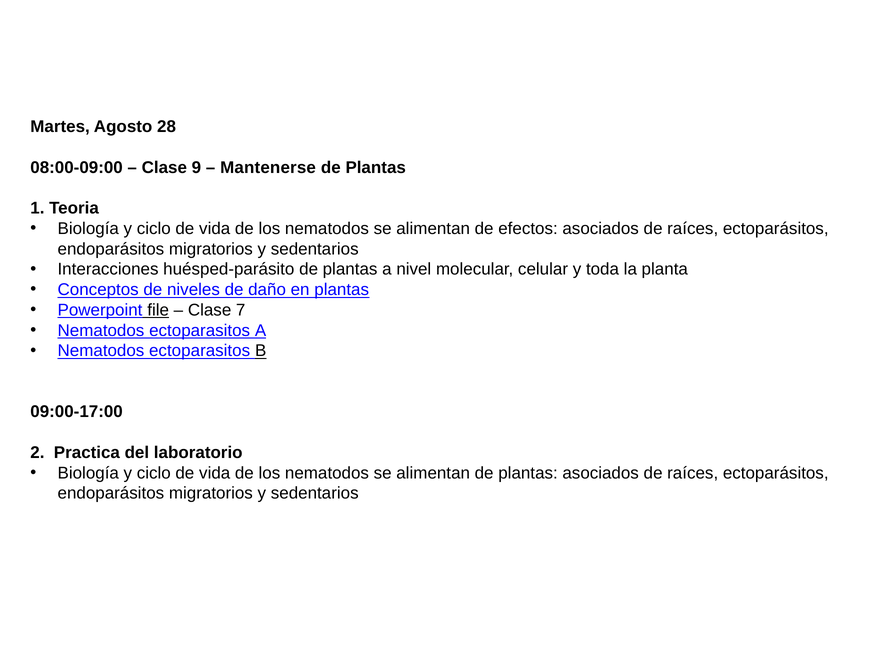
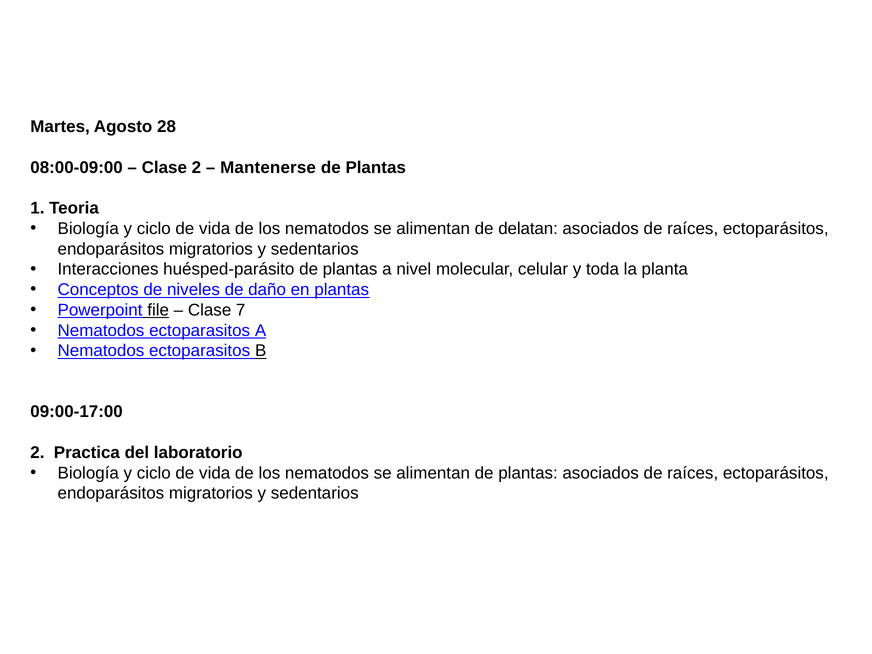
Clase 9: 9 -> 2 (196, 168)
efectos: efectos -> delatan (528, 229)
